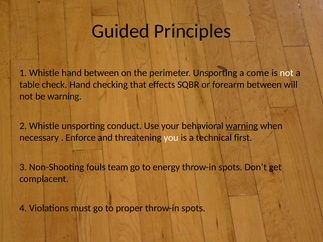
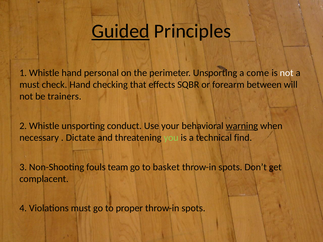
Guided underline: none -> present (121, 31)
hand between: between -> personal (101, 73)
table: table -> must (29, 85)
be warning: warning -> trainers (64, 97)
Enforce: Enforce -> Dictate (81, 138)
you colour: white -> light green (171, 138)
first: first -> find (243, 138)
energy: energy -> basket (166, 167)
